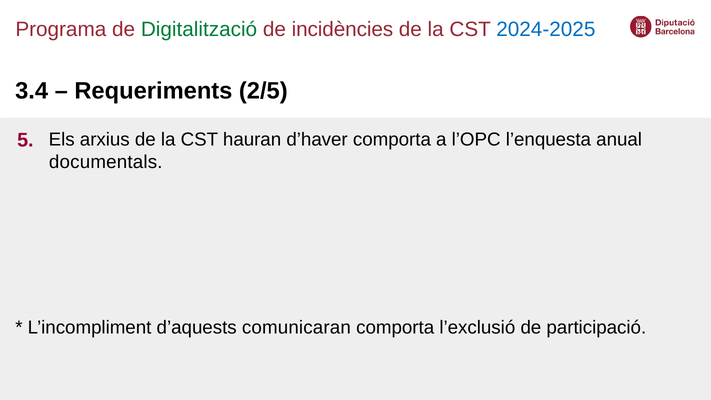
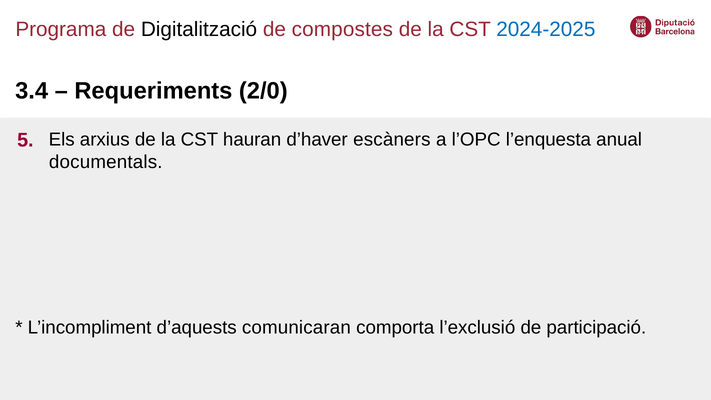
Digitalització colour: green -> black (199, 29)
incidències: incidències -> compostes (342, 29)
2/5: 2/5 -> 2/0 (263, 91)
d’haver comporta: comporta -> escàners (392, 140)
